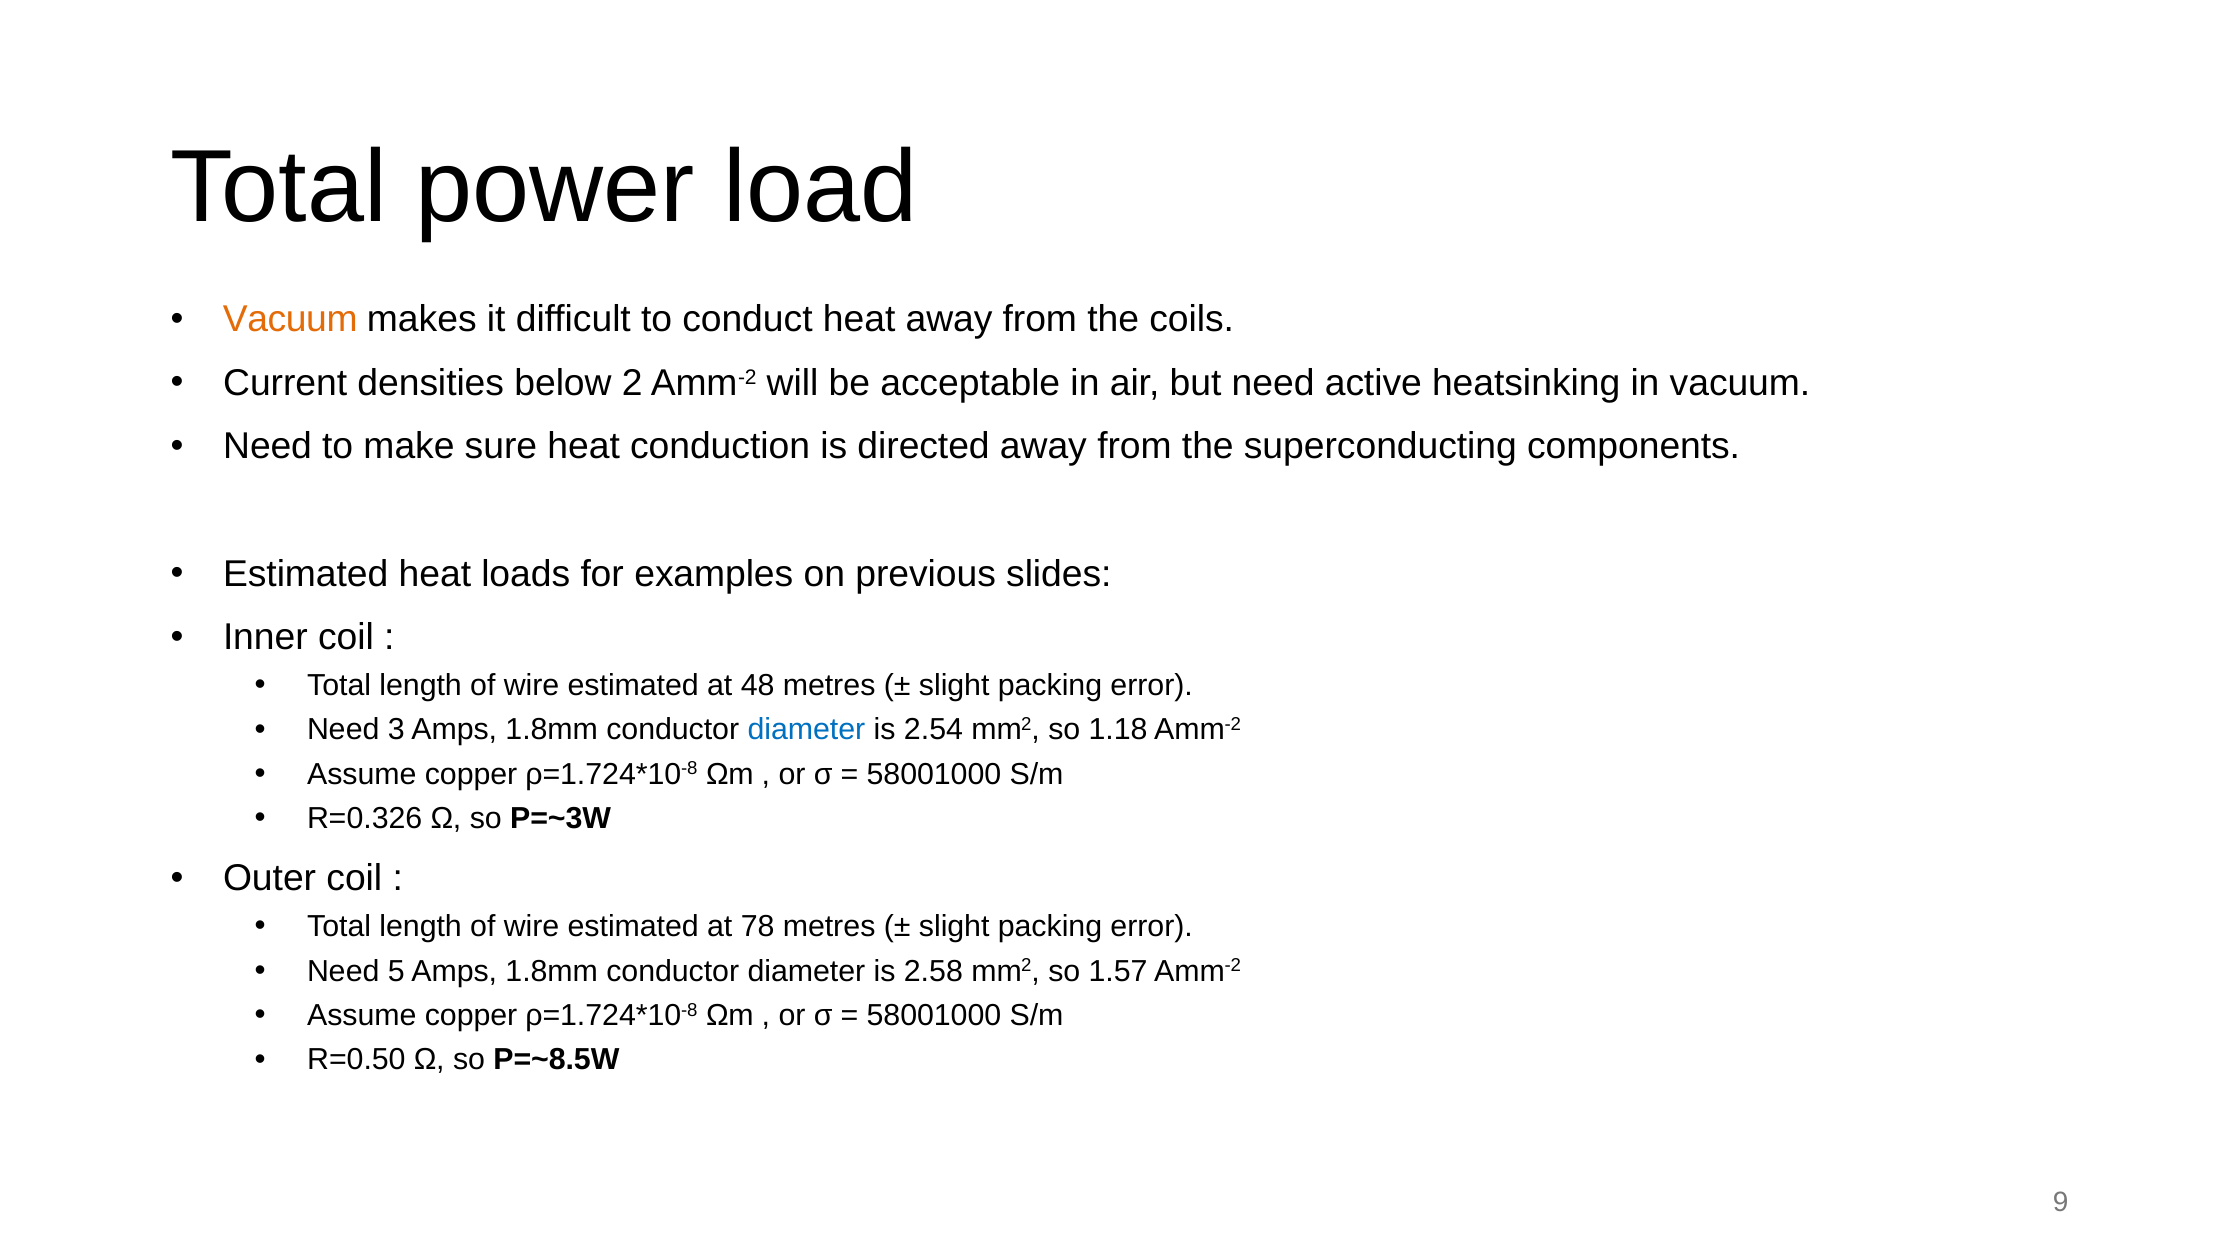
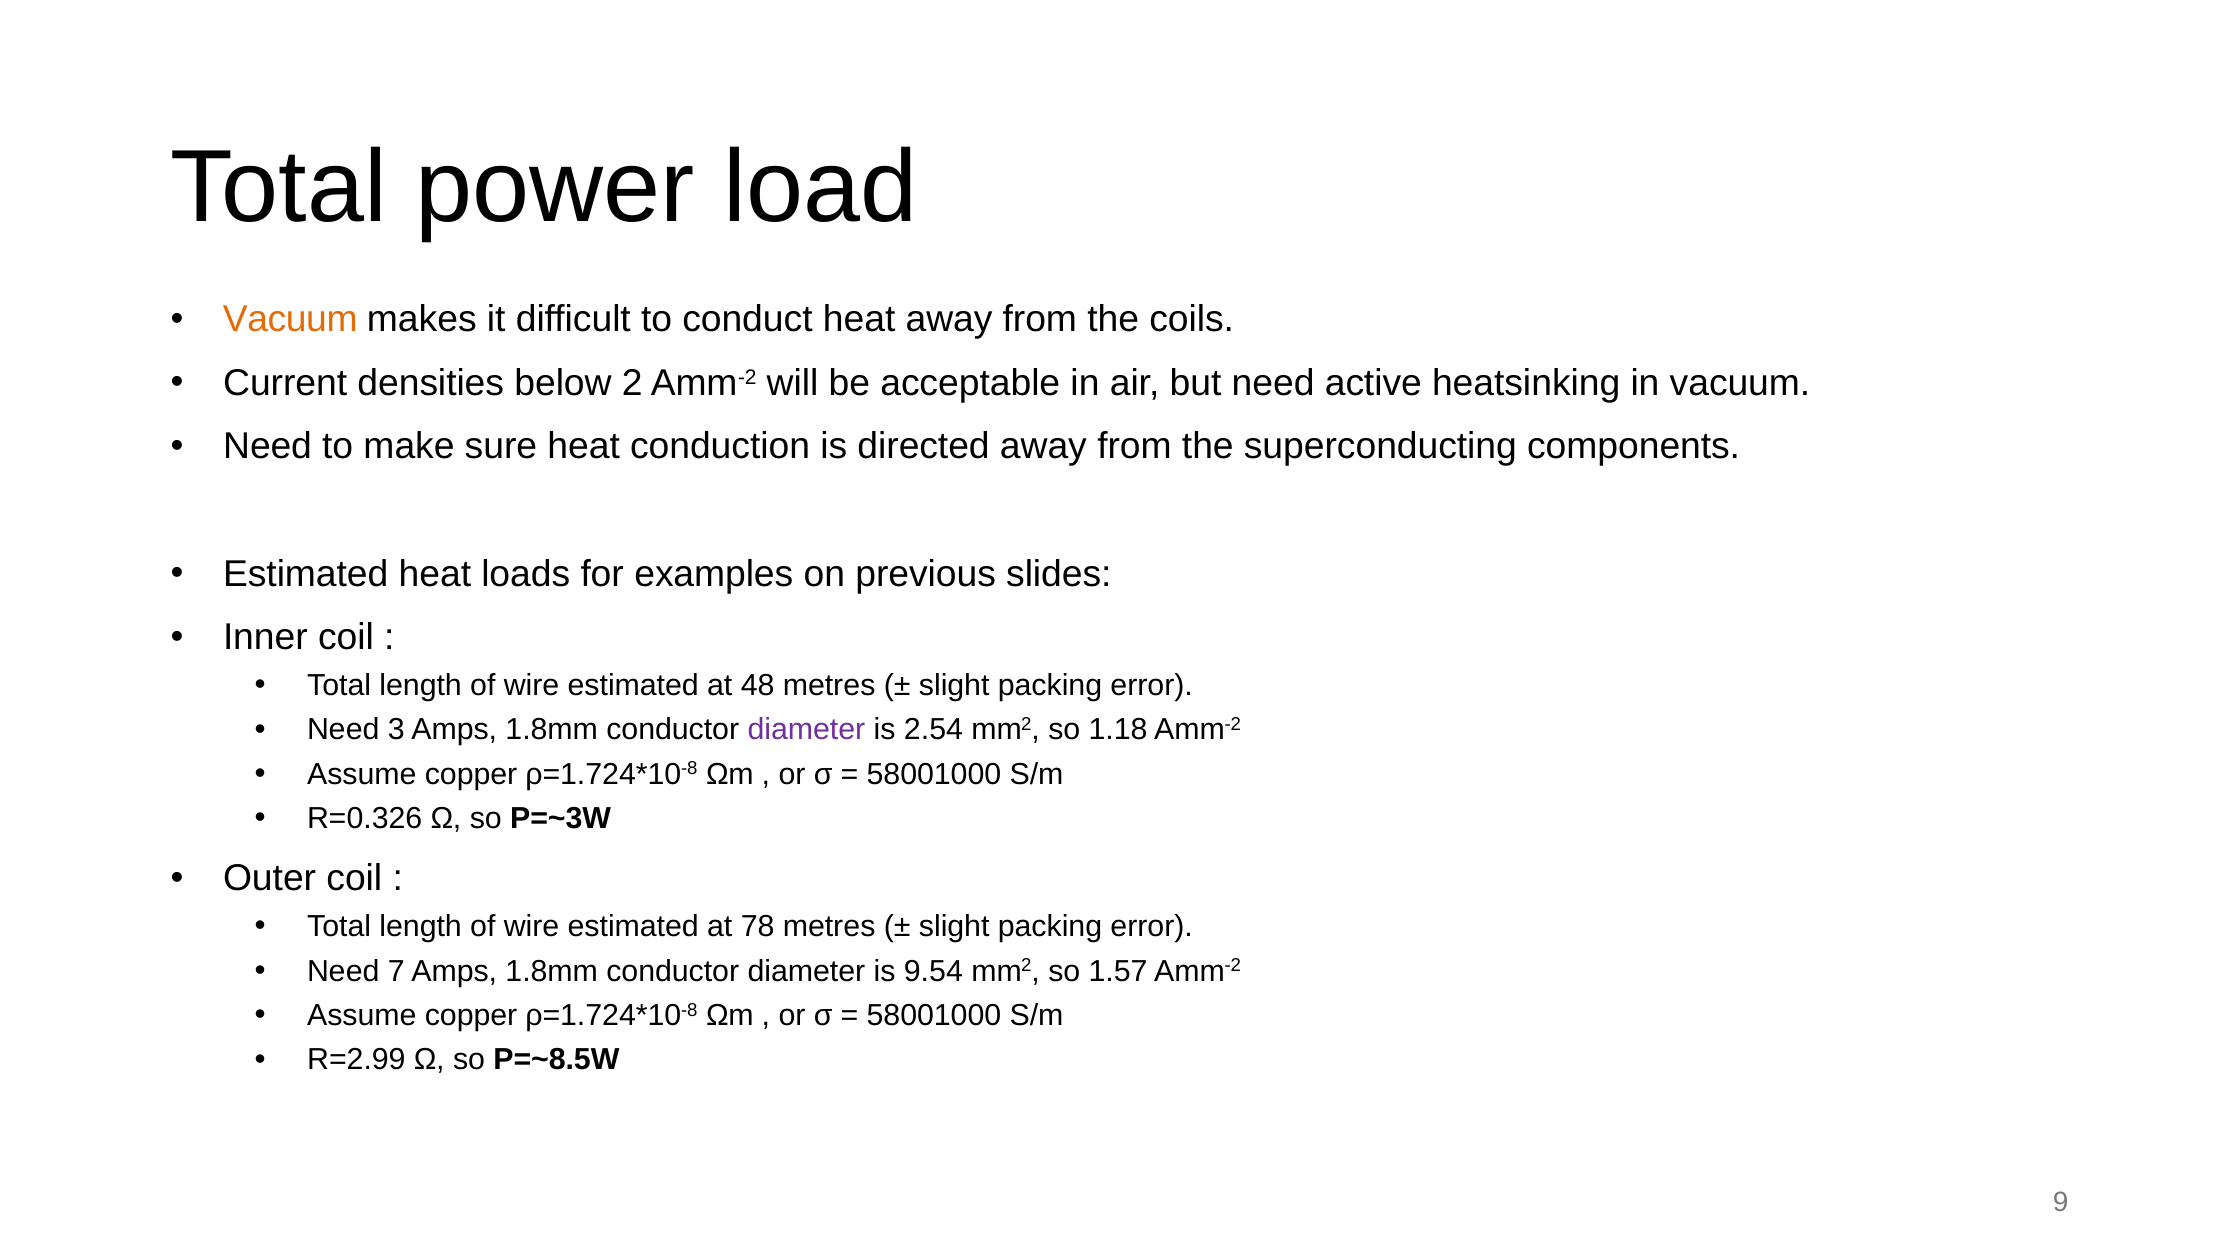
diameter colour: blue -> purple (806, 730)
5: 5 -> 7 (396, 971)
2.58: 2.58 -> 9.54 (933, 971)
R=0.50: R=0.50 -> R=2.99 (356, 1060)
